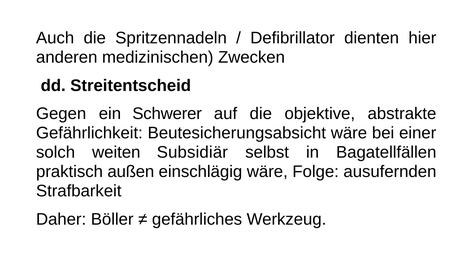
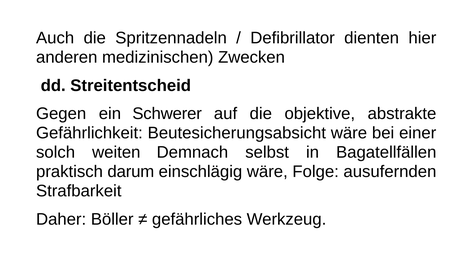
Subsidiär: Subsidiär -> Demnach (192, 152)
außen: außen -> darum (131, 172)
